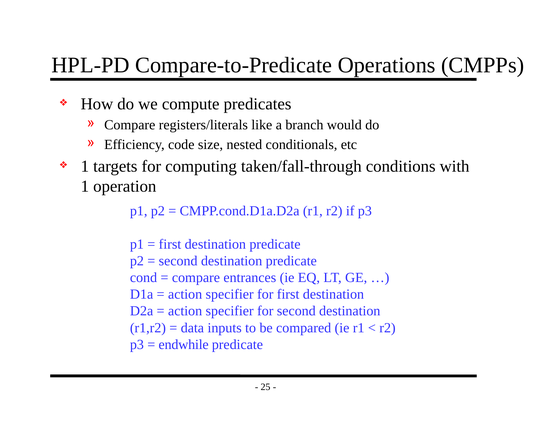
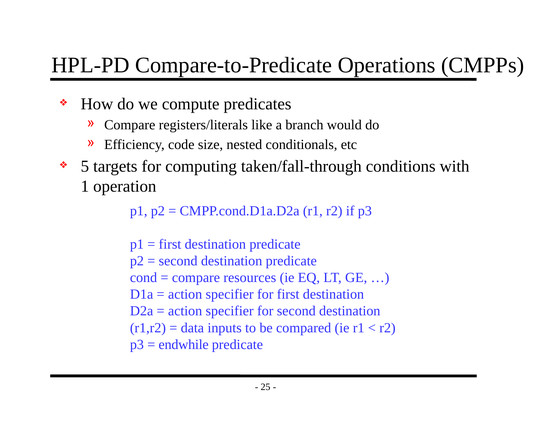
1: 1 -> 5 (85, 167)
entrances: entrances -> resources (250, 278)
